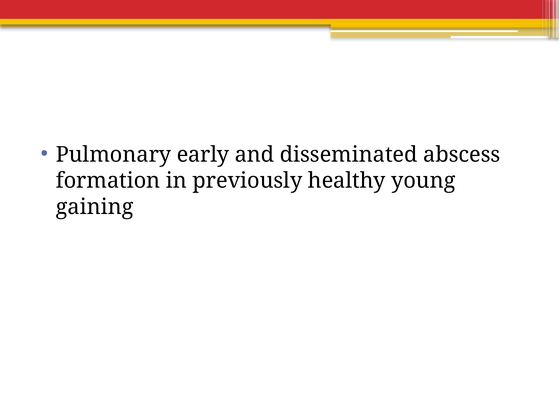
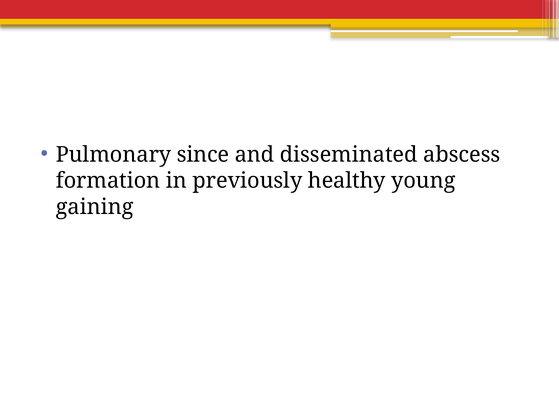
early: early -> since (203, 155)
